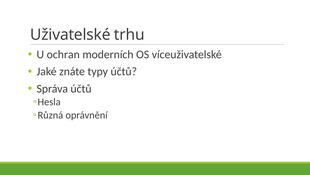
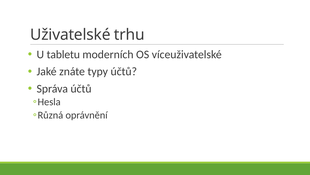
ochran: ochran -> tabletu (63, 54)
